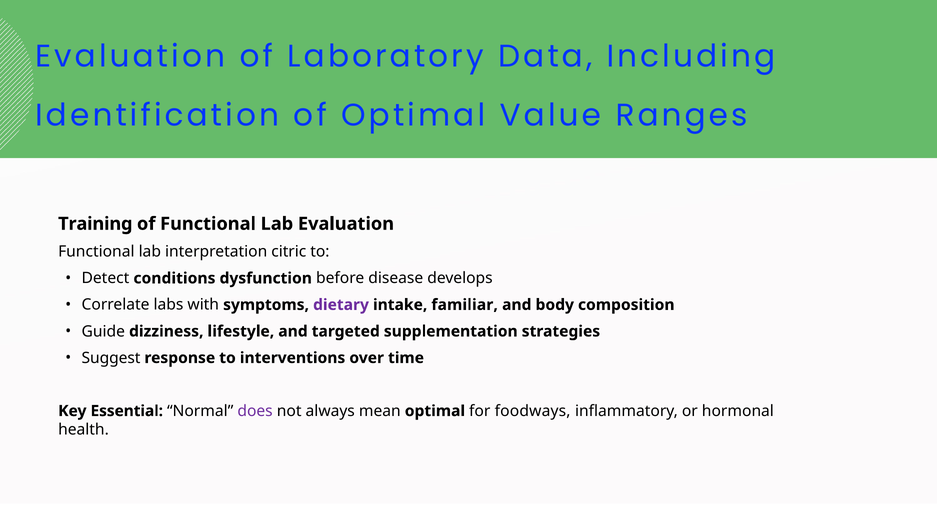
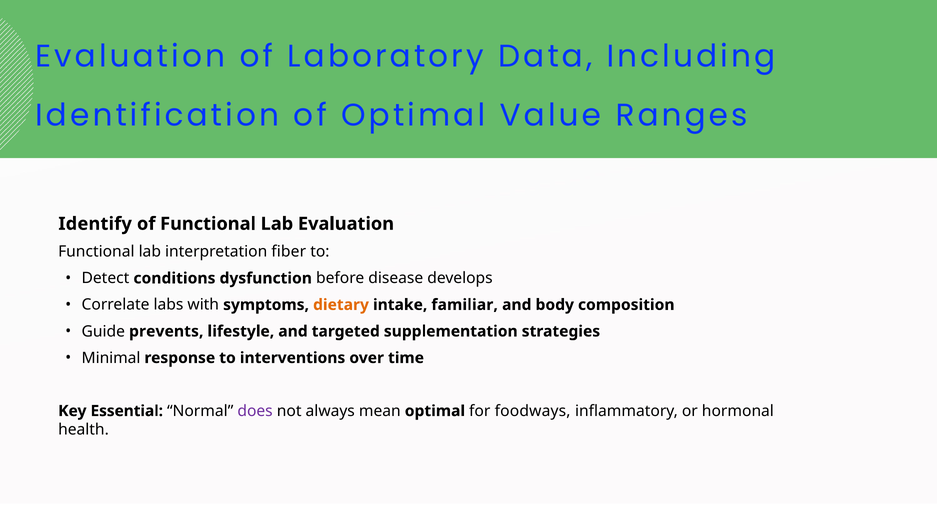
Training: Training -> Identify (95, 224)
citric: citric -> fiber (289, 252)
dietary colour: purple -> orange (341, 305)
dizziness: dizziness -> prevents (166, 331)
Suggest: Suggest -> Minimal (111, 358)
